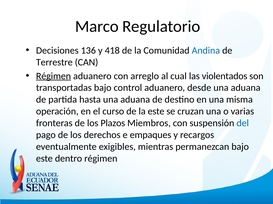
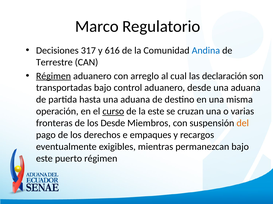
136: 136 -> 317 (88, 51)
418: 418 -> 616 (112, 51)
violentados: violentados -> declaración (225, 76)
curso underline: none -> present (113, 112)
los Plazos: Plazos -> Desde (113, 124)
del colour: blue -> orange (243, 124)
dentro: dentro -> puerto (69, 159)
